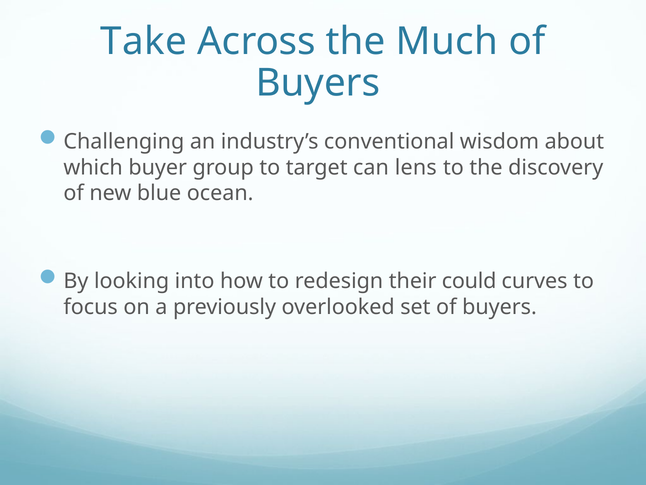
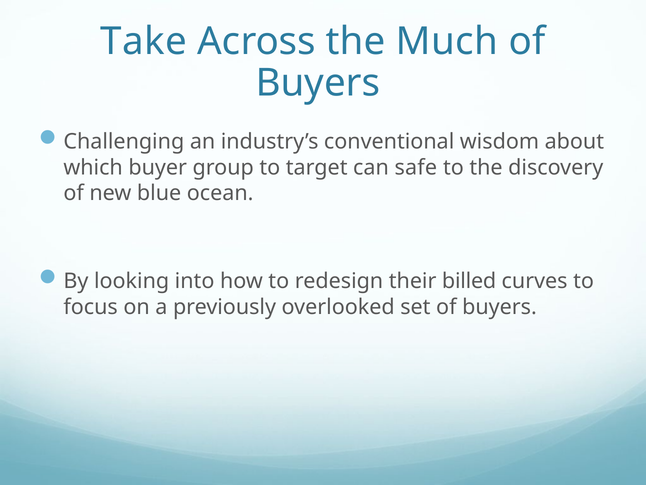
lens: lens -> safe (416, 167)
could: could -> billed (469, 281)
